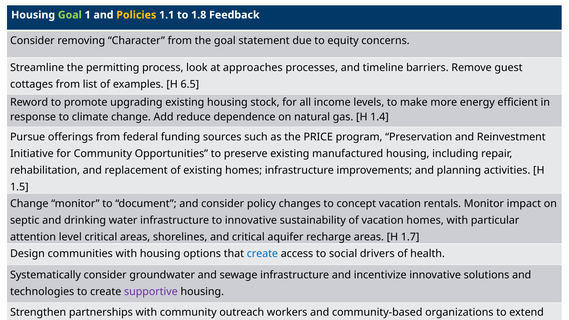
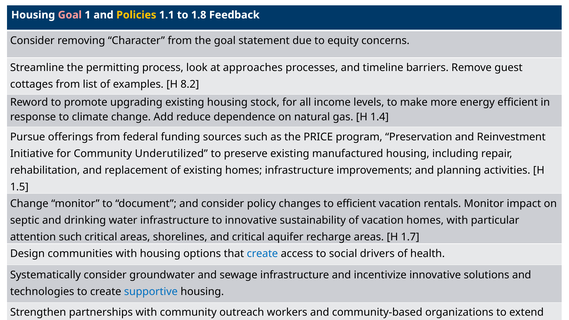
Goal colour: light green -> pink (70, 15)
6.5: 6.5 -> 8.2 (190, 84)
Opportunities: Opportunities -> Underutilized (171, 154)
to concept: concept -> efficient (356, 204)
attention level: level -> such (70, 237)
supportive colour: purple -> blue (151, 292)
